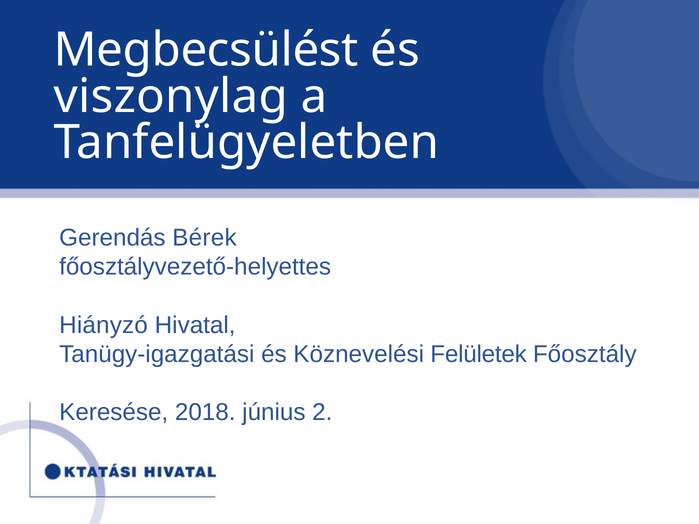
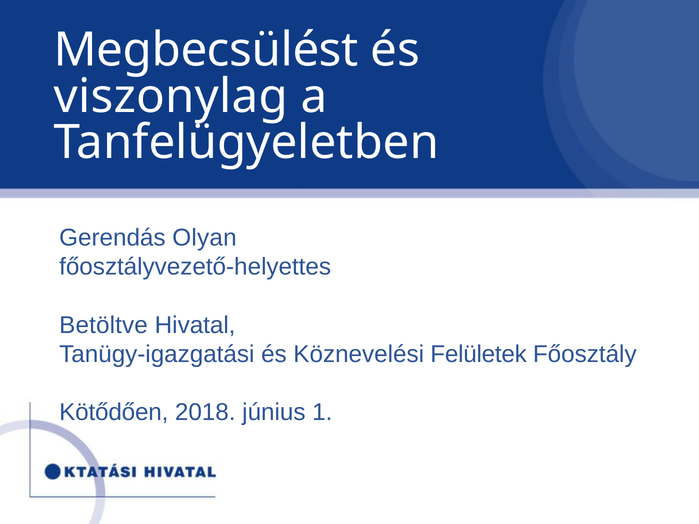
Bérek: Bérek -> Olyan (204, 238)
Hiányzó: Hiányzó -> Betöltve (104, 325)
Keresése: Keresése -> Kötődően (114, 413)
2: 2 -> 1 (322, 413)
